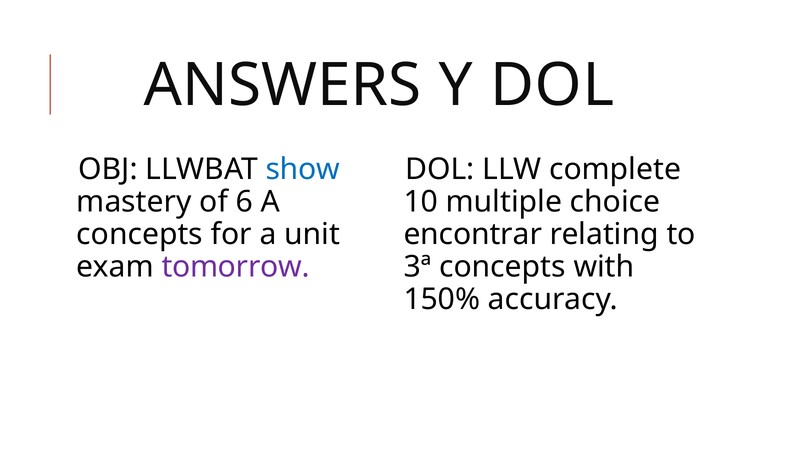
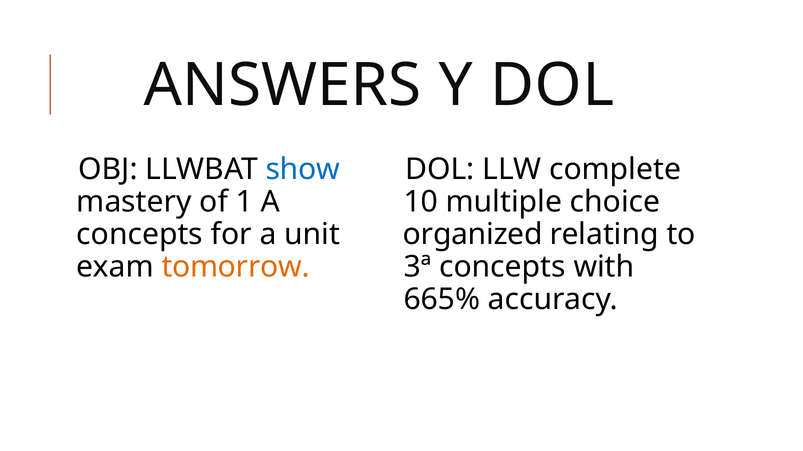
6: 6 -> 1 (244, 202)
encontrar: encontrar -> organized (473, 235)
tomorrow colour: purple -> orange (236, 267)
150%: 150% -> 665% (442, 300)
